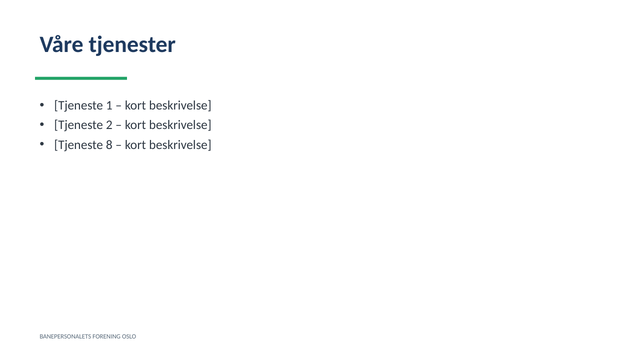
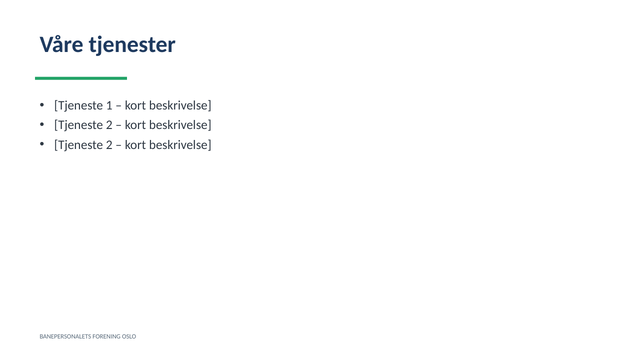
8: 8 -> 2 (109, 144)
